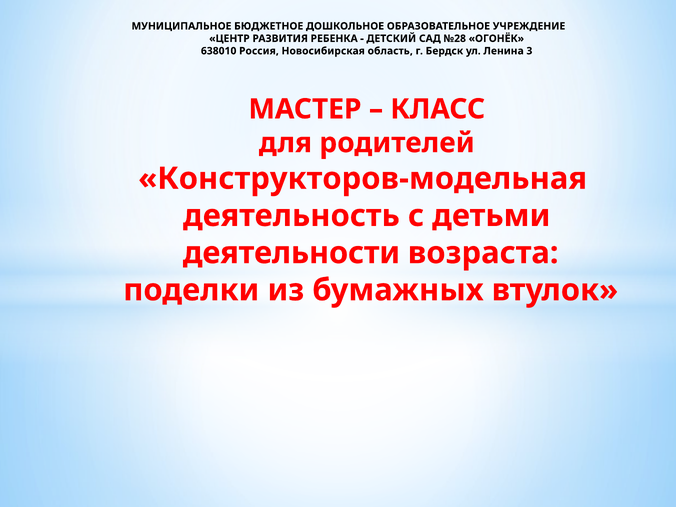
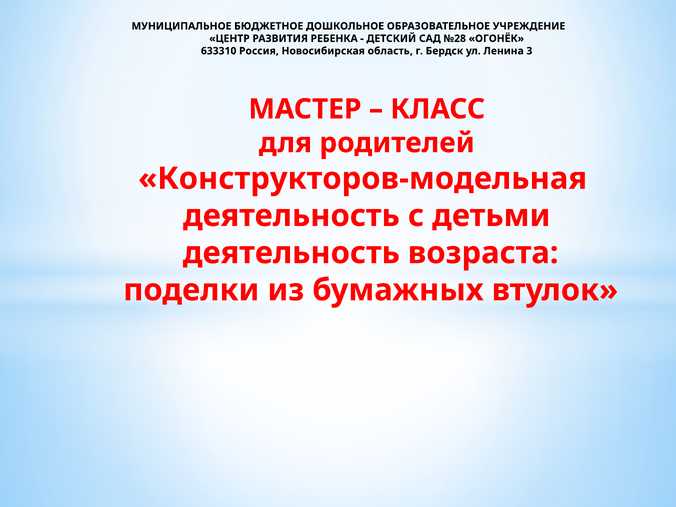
638010: 638010 -> 633310 (219, 51)
деятельности: деятельности -> деятельность (291, 253)
